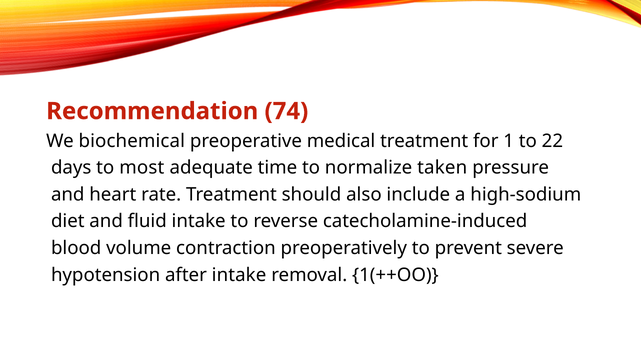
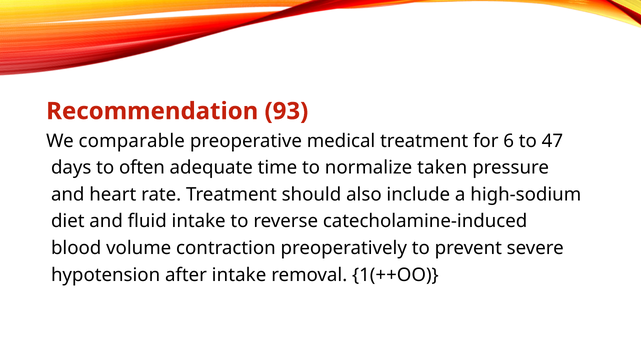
74: 74 -> 93 (286, 111)
biochemical: biochemical -> comparable (132, 141)
1: 1 -> 6 (509, 141)
22: 22 -> 47 (552, 141)
most: most -> often (142, 168)
